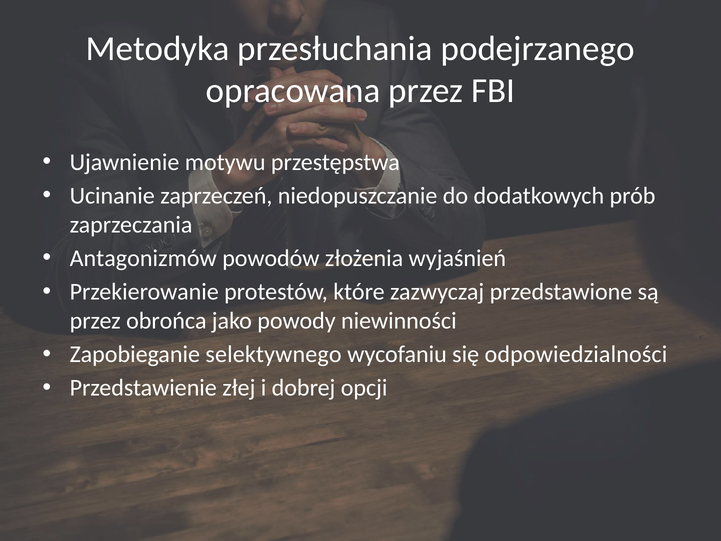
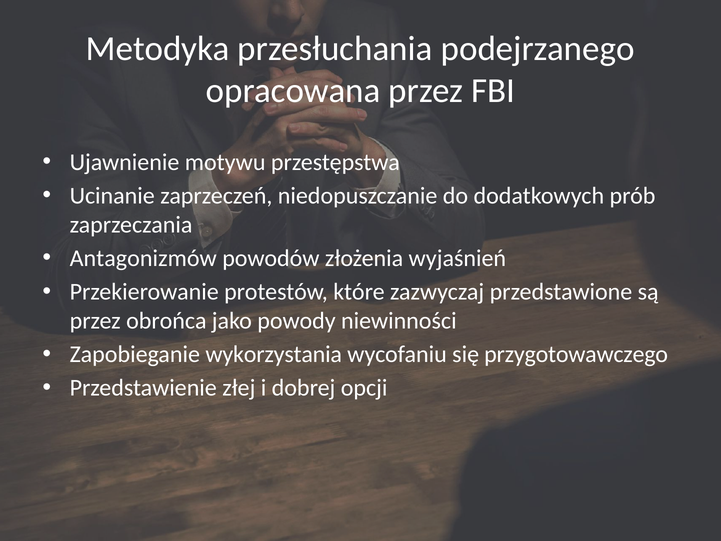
selektywnego: selektywnego -> wykorzystania (274, 354)
odpowiedzialności: odpowiedzialności -> przygotowawczego (576, 354)
